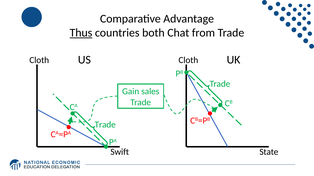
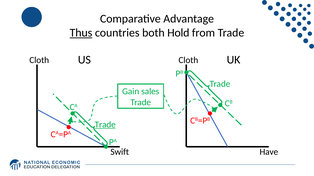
Chat: Chat -> Hold (178, 33)
Trade underline: none -> present (105, 125)
State: State -> Have (269, 153)
